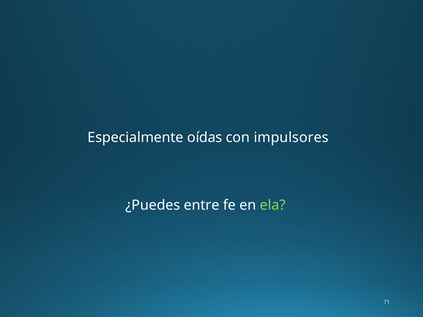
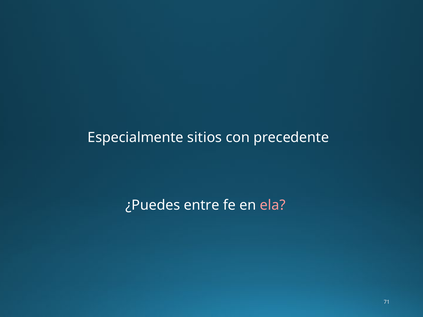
oídas: oídas -> sitios (205, 138)
impulsores: impulsores -> precedente (291, 138)
ela colour: light green -> pink (273, 205)
